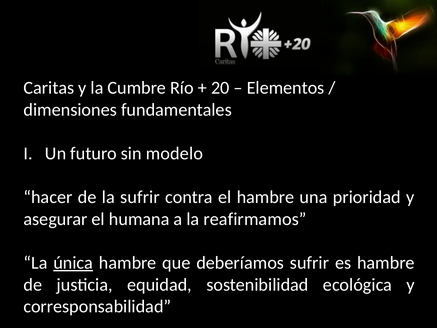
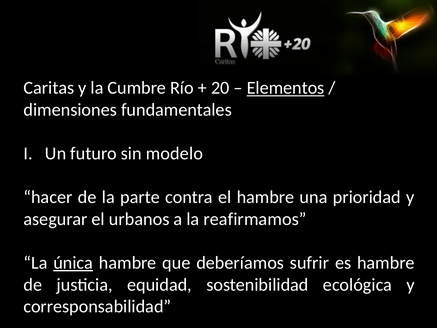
Elementos underline: none -> present (286, 88)
la sufrir: sufrir -> parte (140, 197)
humana: humana -> urbanos (139, 219)
